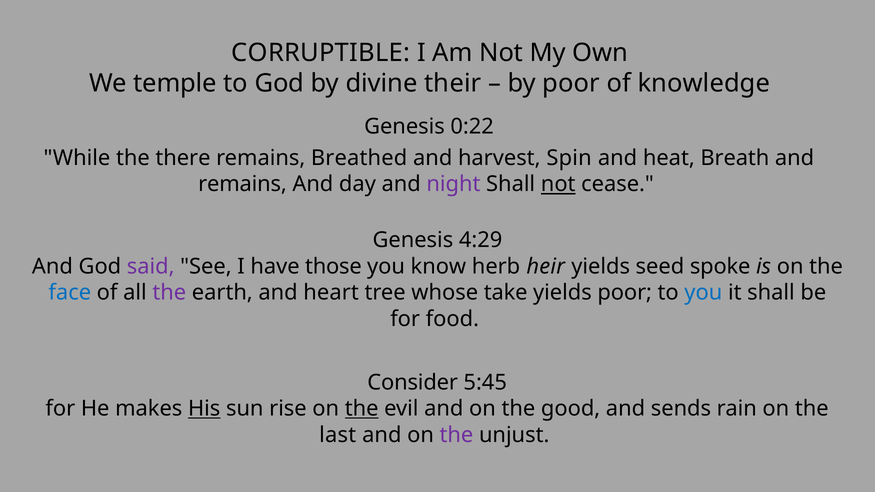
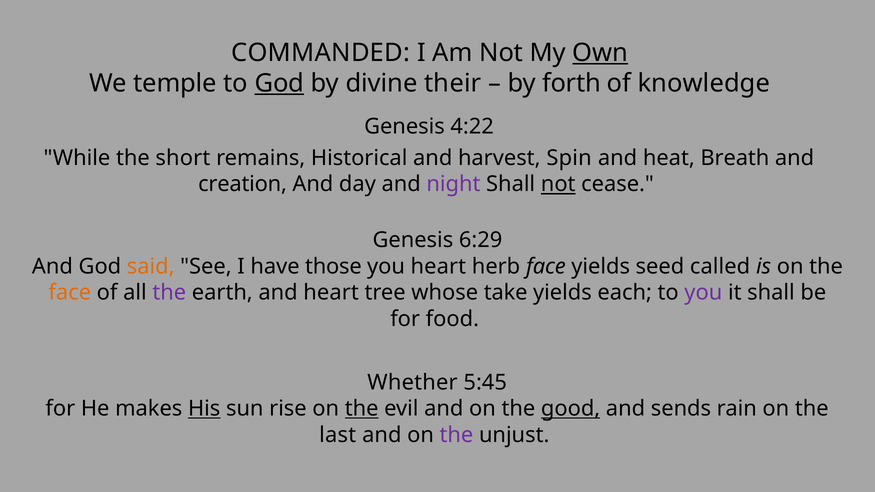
CORRUPTIBLE: CORRUPTIBLE -> COMMANDED (321, 53)
Own underline: none -> present (600, 53)
God underline: none -> present (279, 83)
by poor: poor -> forth (571, 83)
0:22: 0:22 -> 4:22 (472, 126)
there: there -> short (183, 158)
Breathed: Breathed -> Historical (359, 158)
remains: remains -> creation (243, 184)
4:29: 4:29 -> 6:29 (481, 240)
said colour: purple -> orange (151, 267)
you know: know -> heart (438, 267)
herb heir: heir -> face (546, 267)
spoke: spoke -> called (720, 267)
face colour: blue -> orange (70, 293)
yields poor: poor -> each (625, 293)
you colour: blue -> purple (703, 293)
Consider: Consider -> Whether (412, 382)
good underline: none -> present (571, 409)
